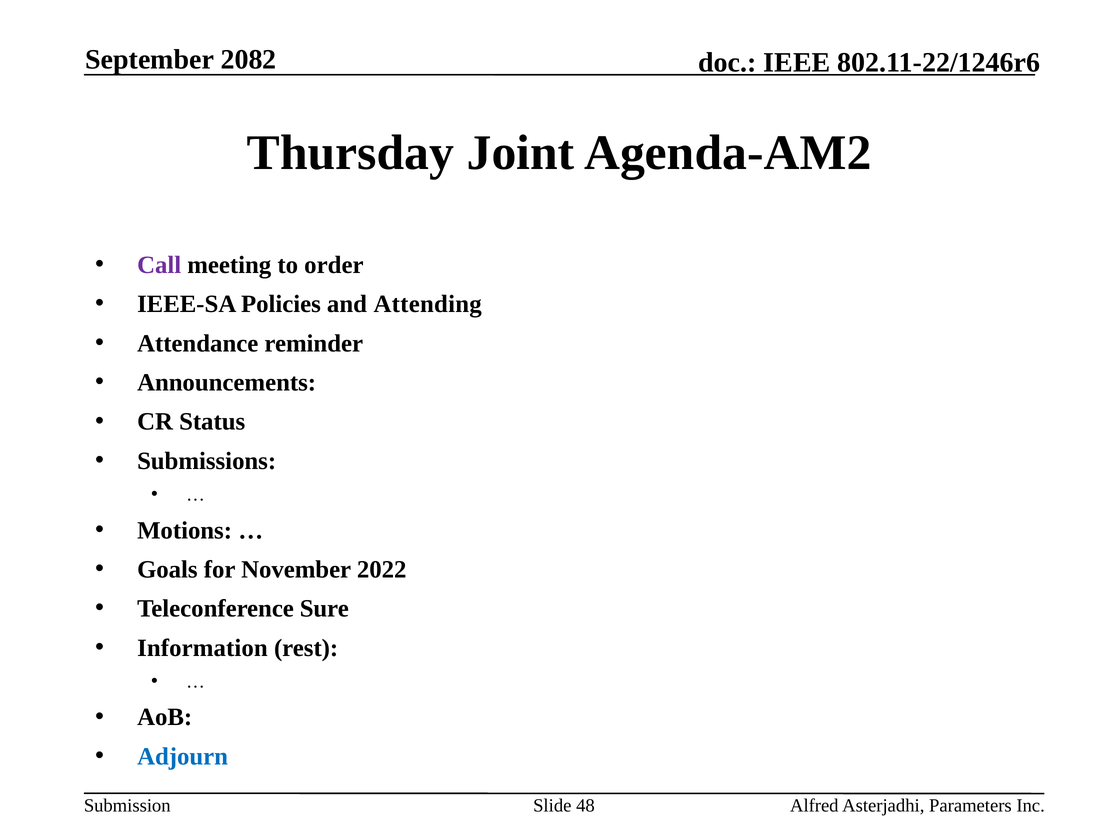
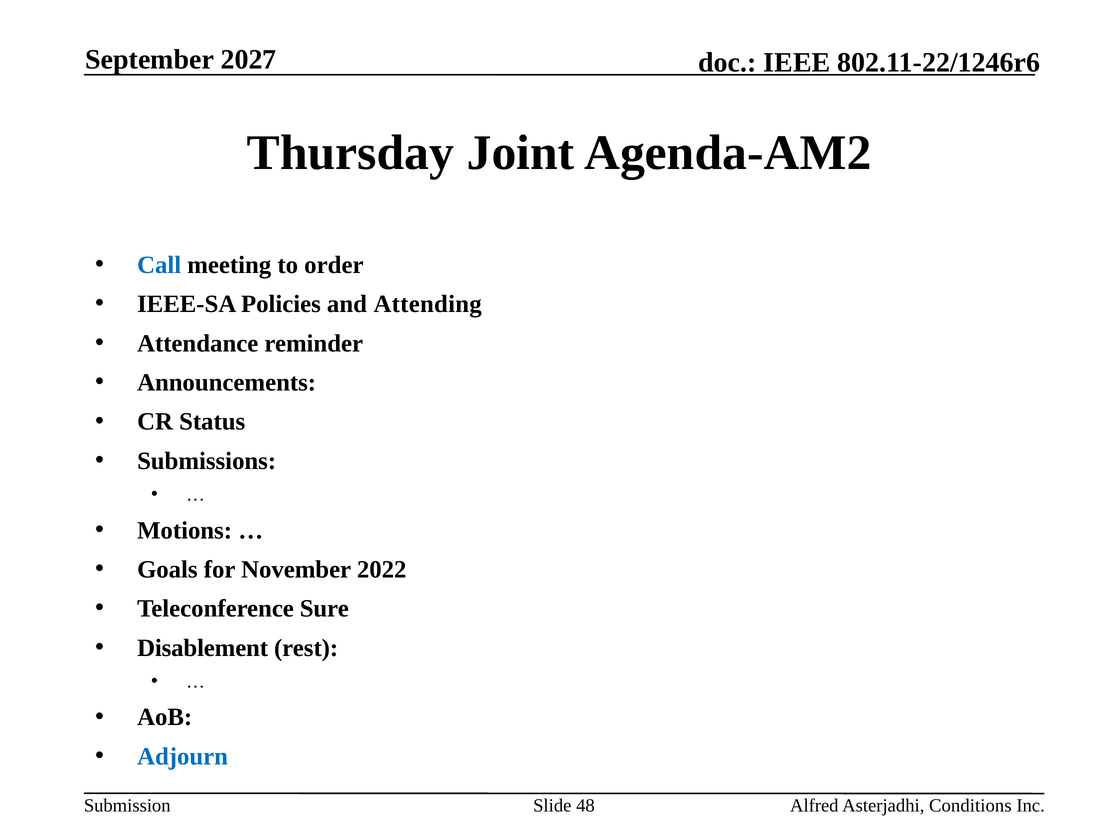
2082: 2082 -> 2027 (249, 59)
Call colour: purple -> blue (159, 265)
Information: Information -> Disablement (203, 647)
Parameters: Parameters -> Conditions (970, 805)
